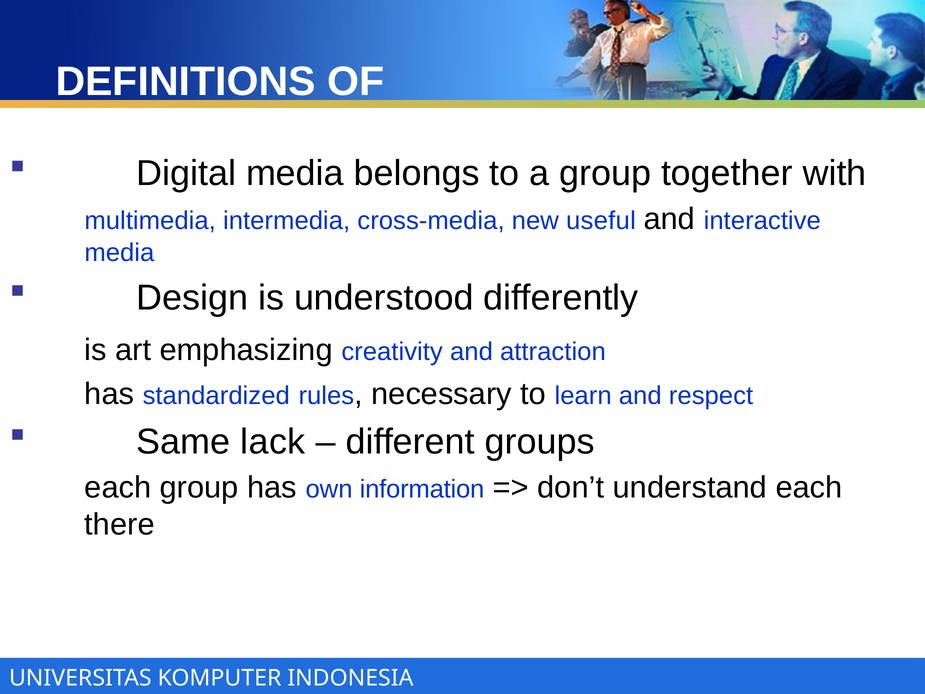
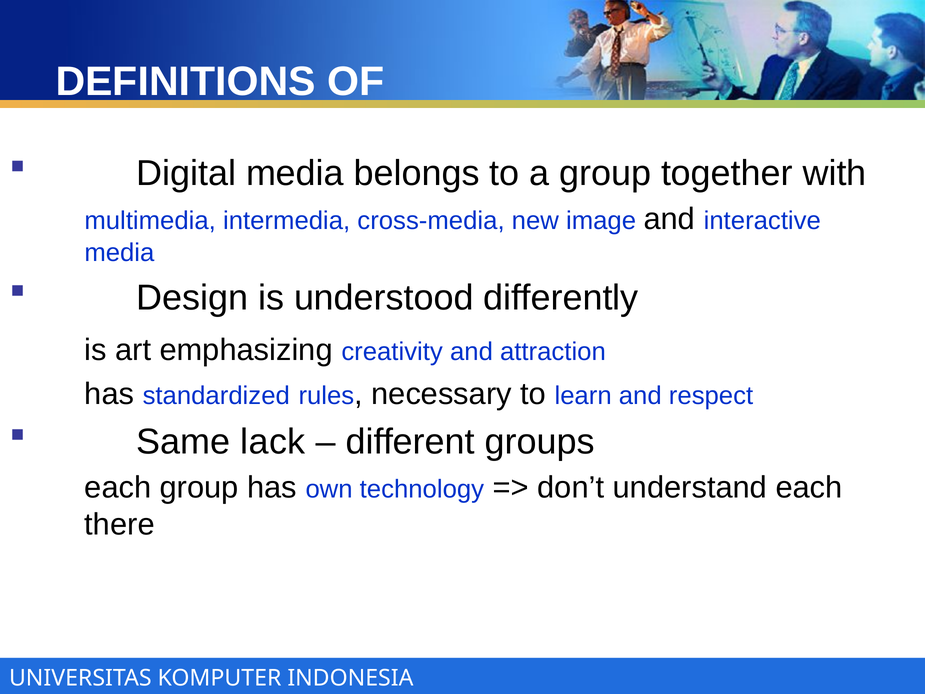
useful: useful -> image (601, 221)
information: information -> technology (422, 489)
